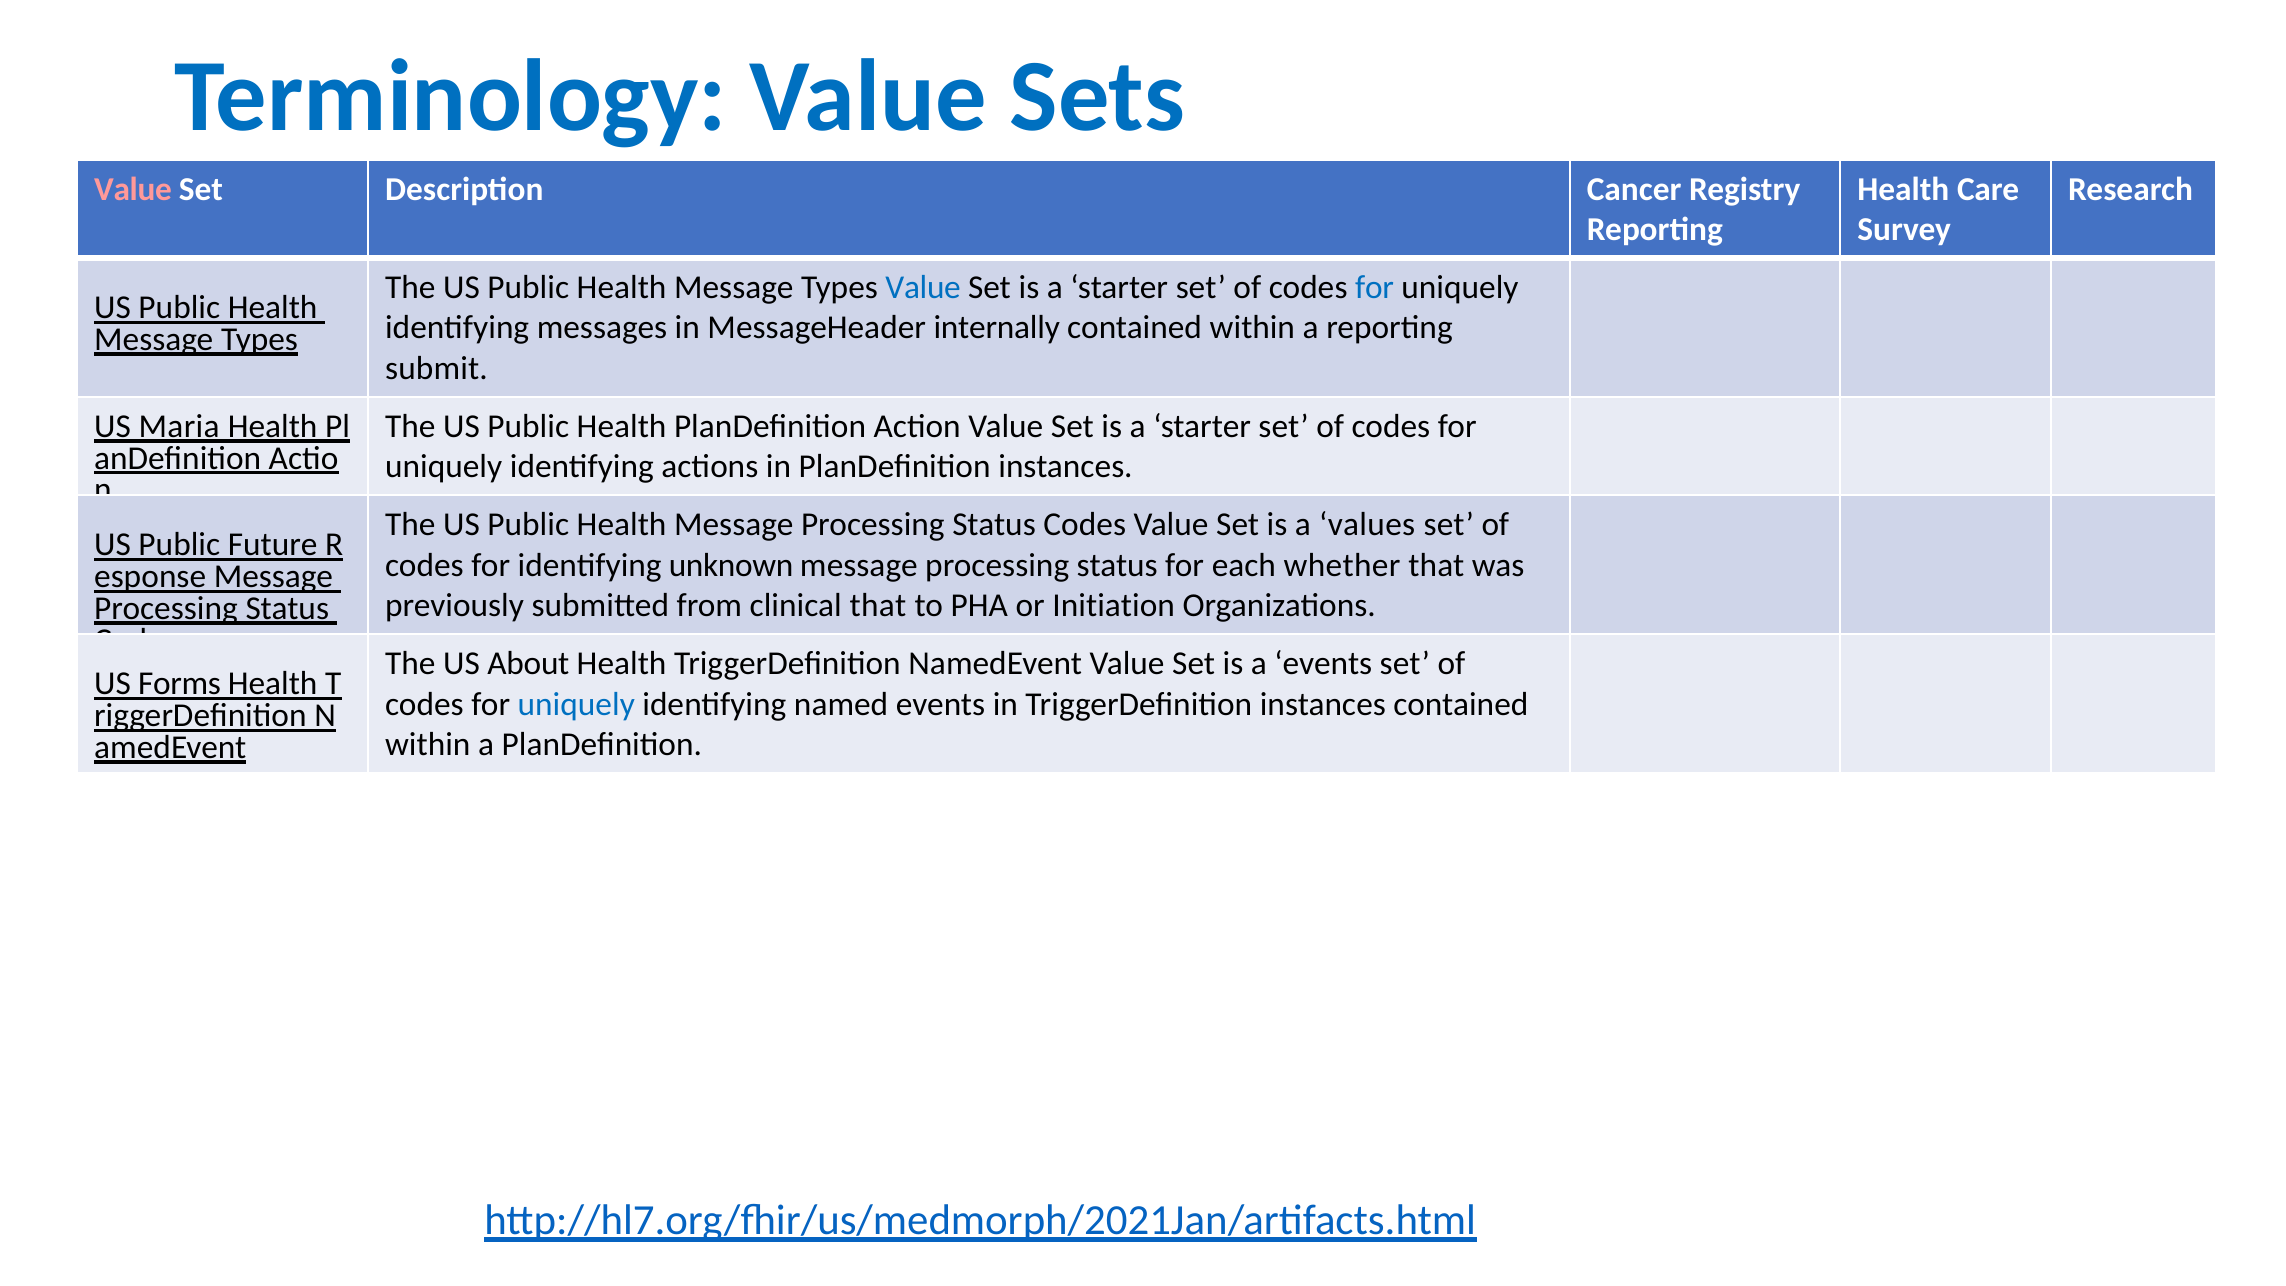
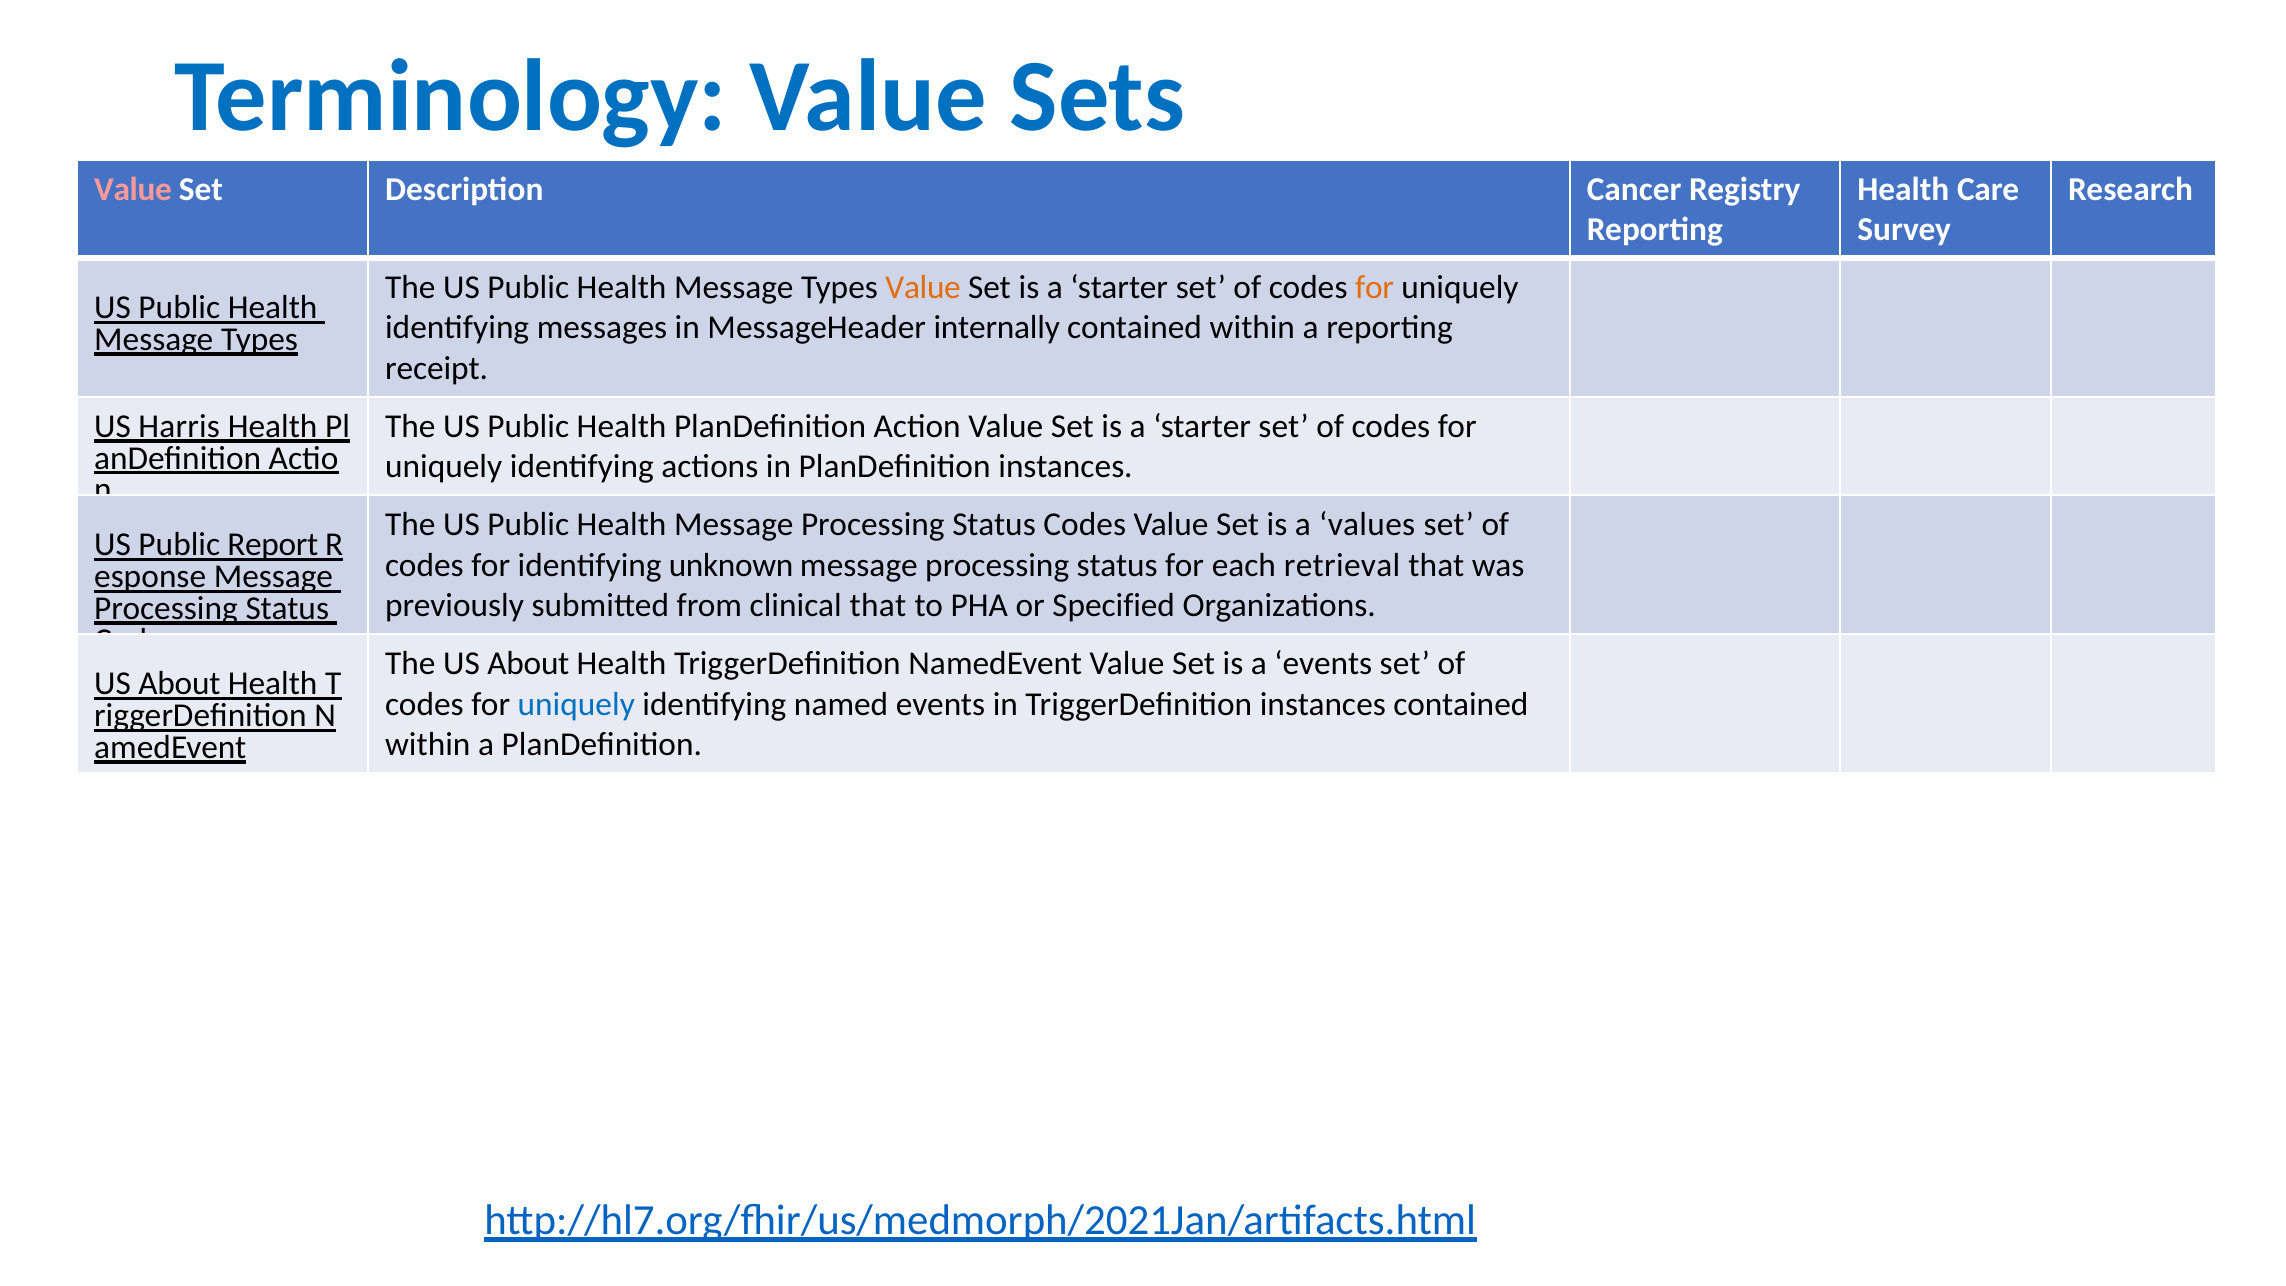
Value colour: blue -> orange (923, 287)
for colour: blue -> orange (1375, 287)
submit: submit -> receipt (437, 368)
Maria: Maria -> Harris (179, 426)
Future: Future -> Report (273, 545)
whether: whether -> retrieval (1342, 565)
Initiation: Initiation -> Specified (1114, 606)
Forms: Forms -> About (179, 684)
